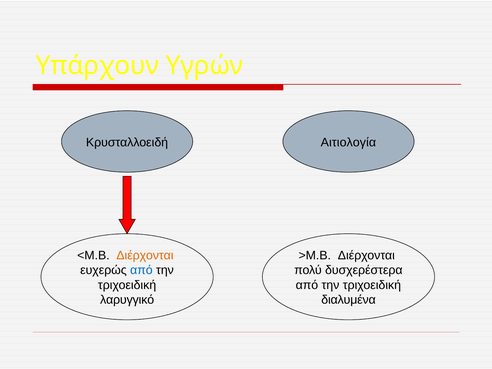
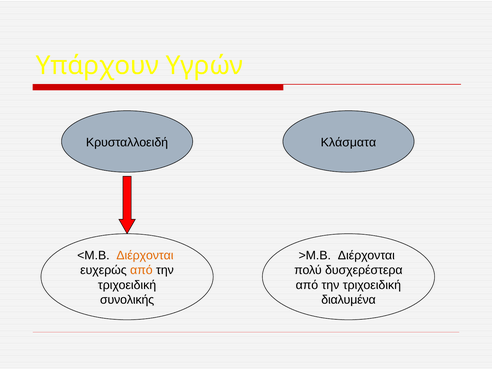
Αιτιολογία: Αιτιολογία -> Κλάσματα (348, 142)
από colour: blue -> orange (141, 270)
λαρυγγικό: λαρυγγικό -> συνολικής (127, 300)
